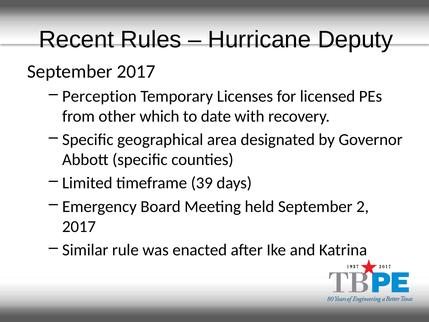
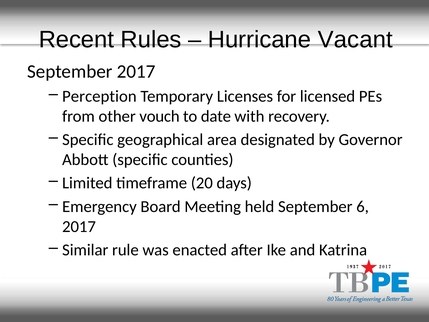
Deputy: Deputy -> Vacant (355, 40)
which: which -> vouch (160, 116)
39: 39 -> 20 (202, 183)
2: 2 -> 6 (363, 206)
